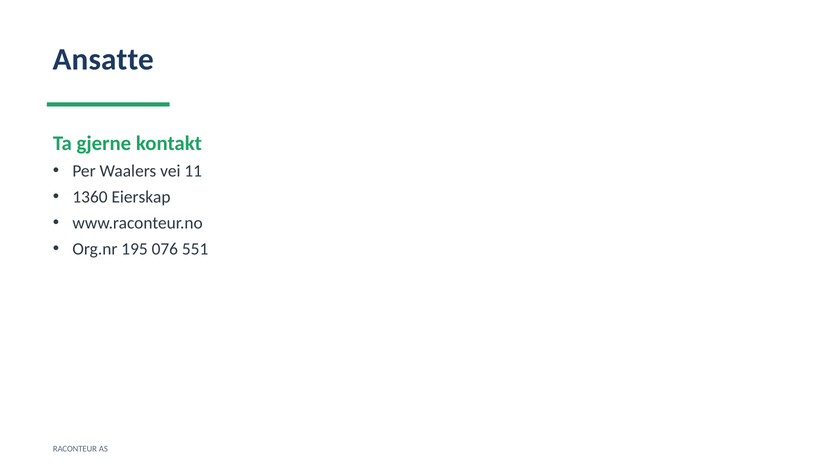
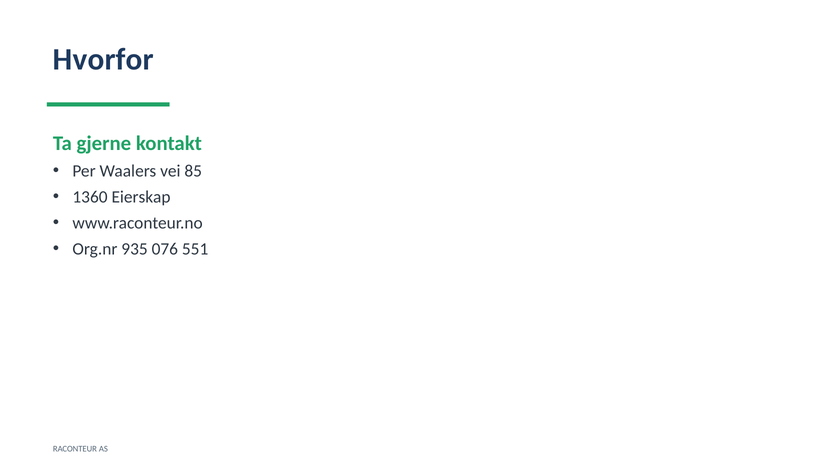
Ansatte: Ansatte -> Hvorfor (103, 59)
11: 11 -> 85 (193, 171)
195: 195 -> 935 (135, 249)
